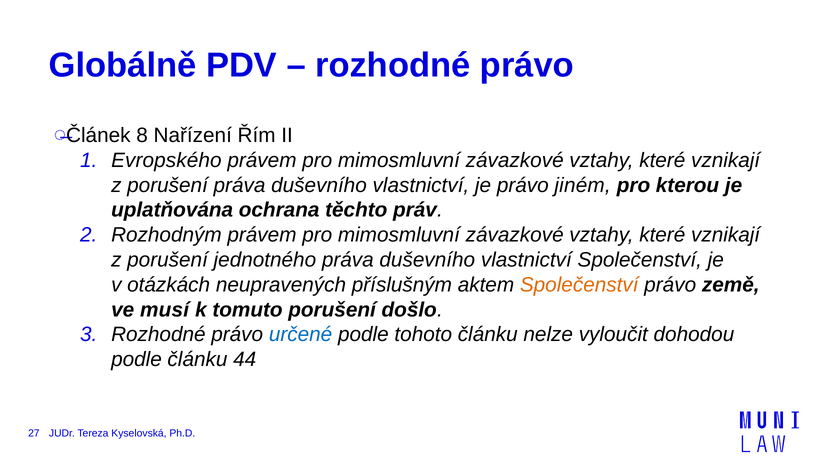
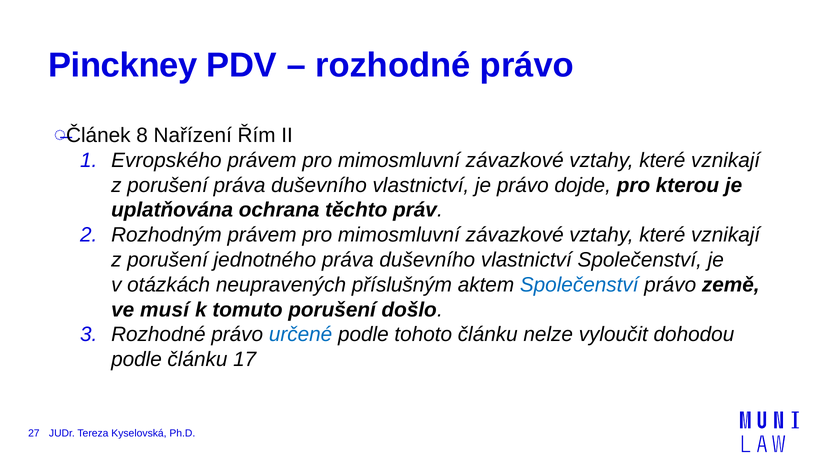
Globálně: Globálně -> Pinckney (123, 65)
jiném: jiném -> dojde (583, 185)
Společenství colour: orange -> blue (579, 284)
44: 44 -> 17 (245, 359)
